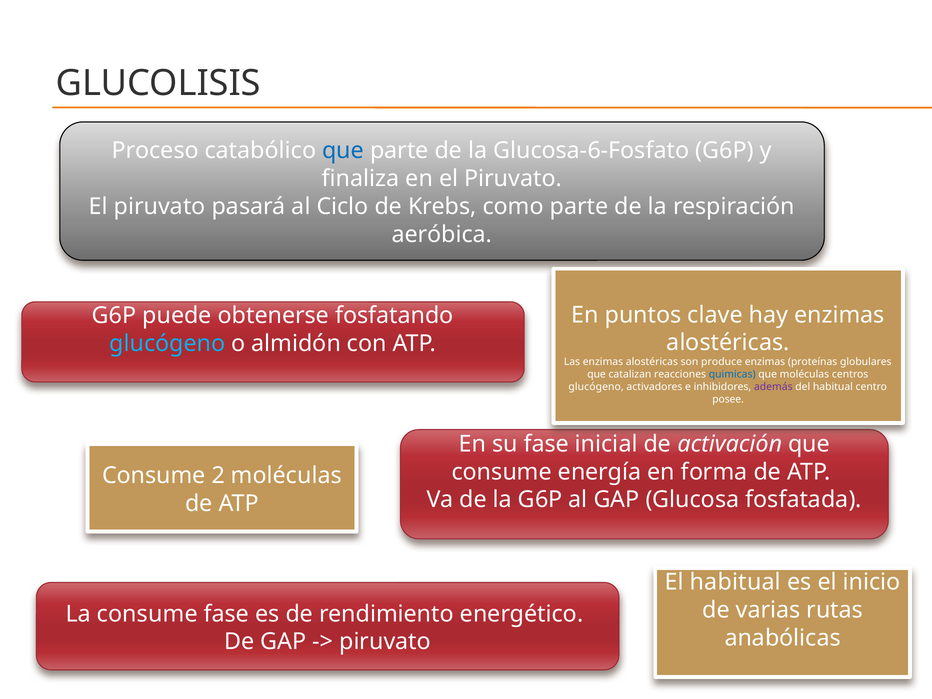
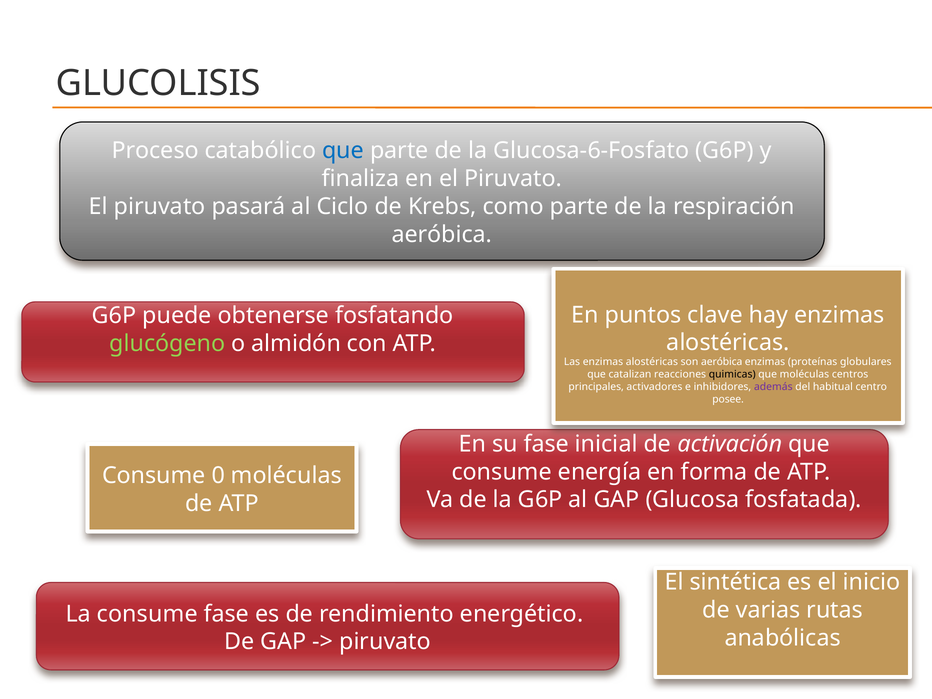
glucógeno colour: light blue -> light green (167, 344)
son produce: produce -> aeróbica (722, 362)
quimicas colour: blue -> black (732, 374)
glucógeno: glucógeno -> principales (596, 387)
2: 2 -> 0 (218, 475)
El habitual: habitual -> sintética (735, 582)
